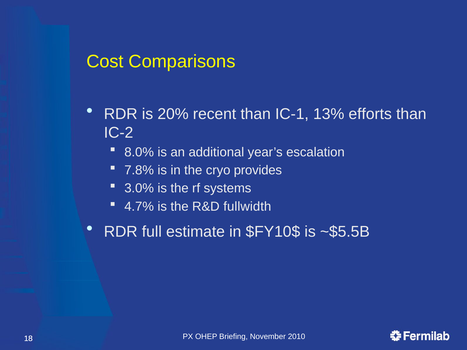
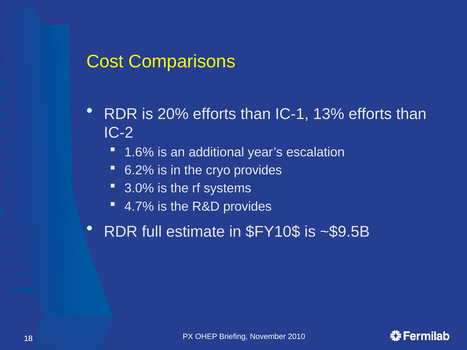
20% recent: recent -> efforts (215, 114)
8.0%: 8.0% -> 1.6% (139, 152)
7.8%: 7.8% -> 6.2% (139, 170)
R&D fullwidth: fullwidth -> provides (247, 207)
~$5.5B: ~$5.5B -> ~$9.5B (345, 232)
